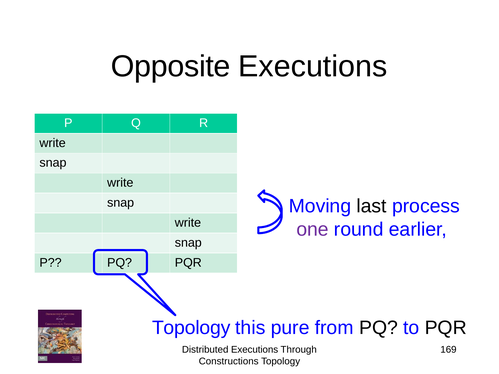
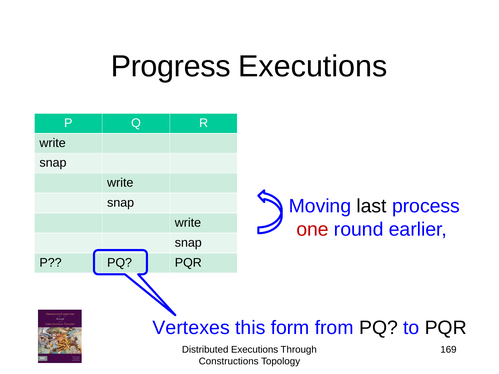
Opposite: Opposite -> Progress (171, 67)
one colour: purple -> red (313, 229)
Topology: Topology -> Vertexes (191, 328)
pure: pure -> form (290, 328)
